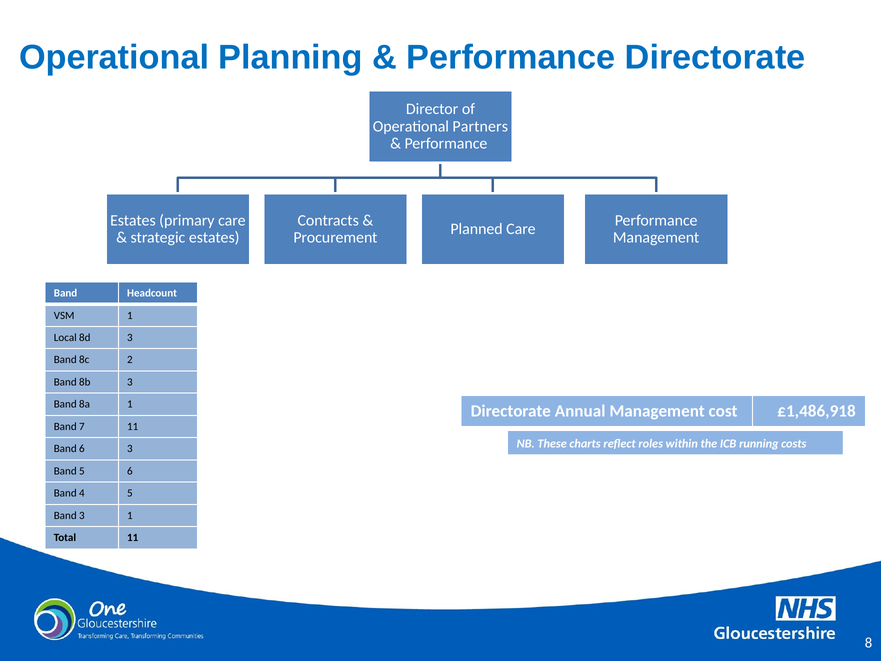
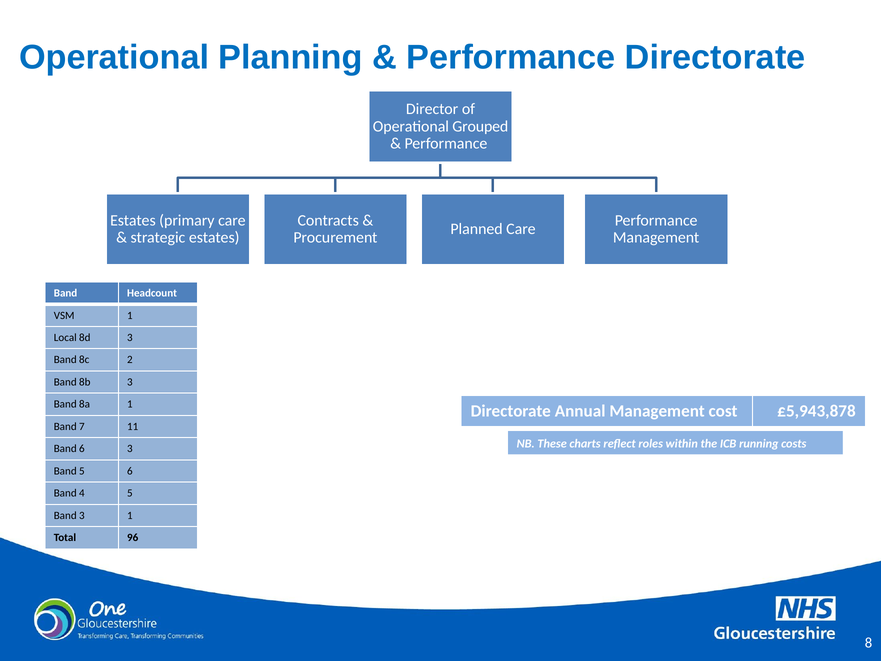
Partners: Partners -> Grouped (480, 126)
£1,486,918: £1,486,918 -> £5,943,878 (817, 411)
Total 11: 11 -> 96 (133, 538)
